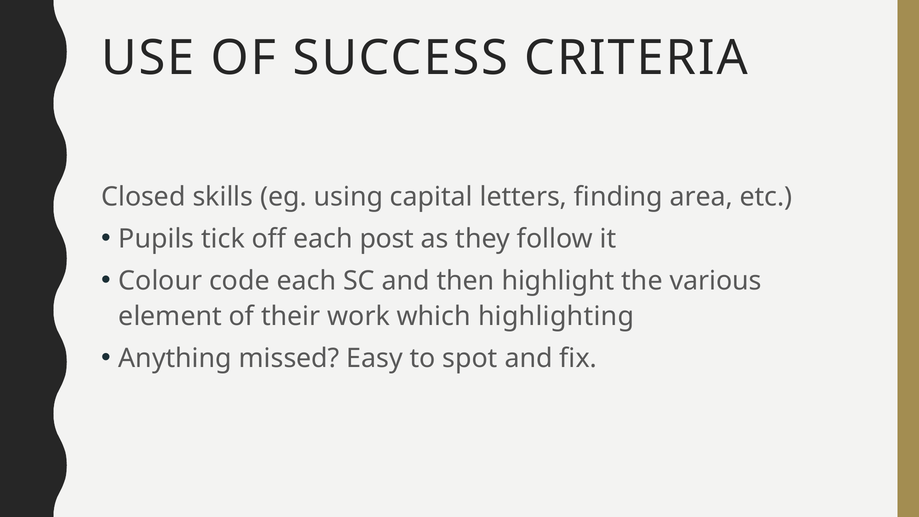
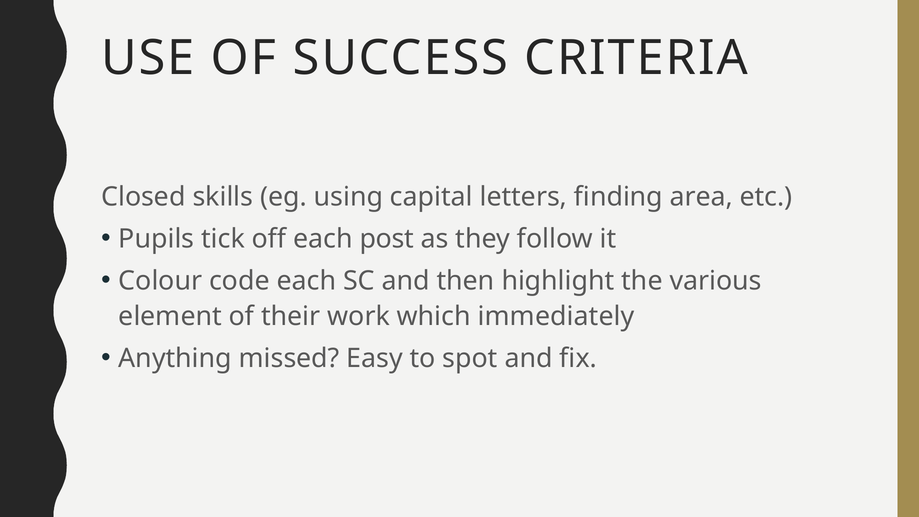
highlighting: highlighting -> immediately (556, 316)
